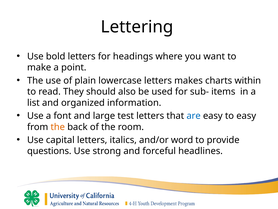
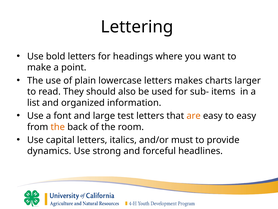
within: within -> larger (248, 80)
are colour: blue -> orange (194, 116)
word: word -> must (182, 140)
questions: questions -> dynamics (49, 151)
